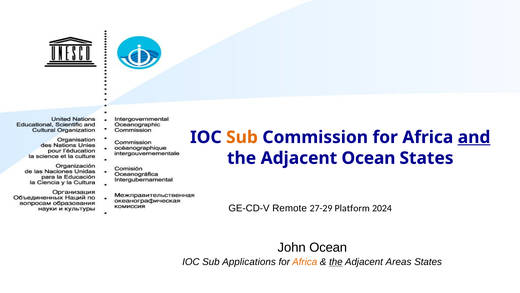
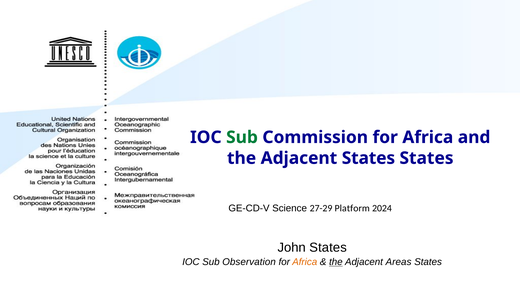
Sub colour: orange -> green (242, 137)
and underline: present -> none (474, 137)
Adjacent Ocean: Ocean -> States (368, 158)
Remote: Remote -> Science (290, 208)
John Ocean: Ocean -> States (328, 247)
Applications: Applications -> Observation (249, 262)
